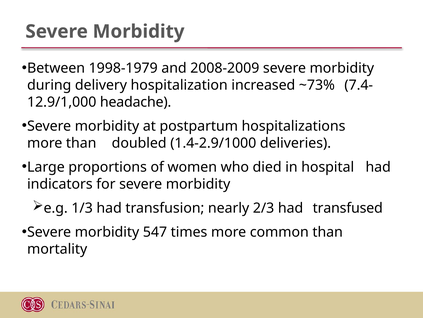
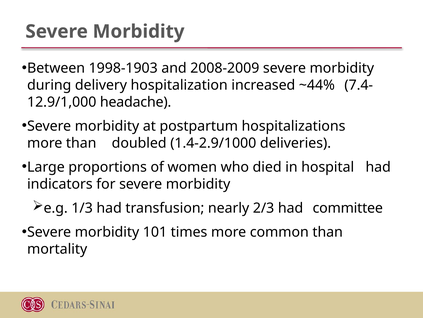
1998-1979: 1998-1979 -> 1998-1903 (123, 68)
~73%: ~73% -> ~44% (317, 85)
transfused: transfused -> committee (348, 208)
547: 547 -> 101 (155, 232)
